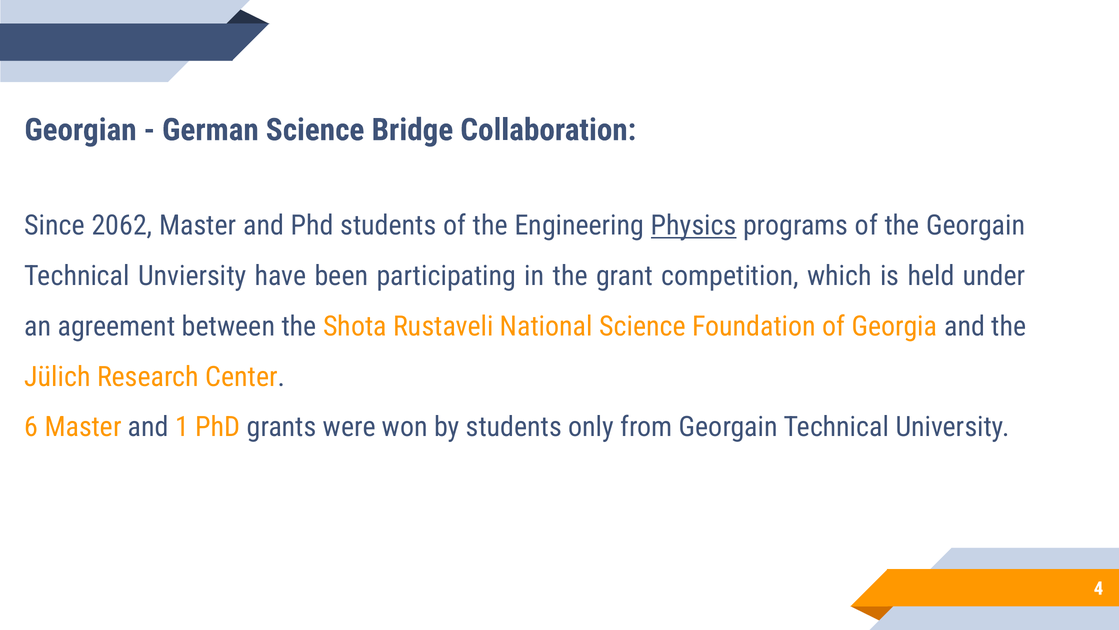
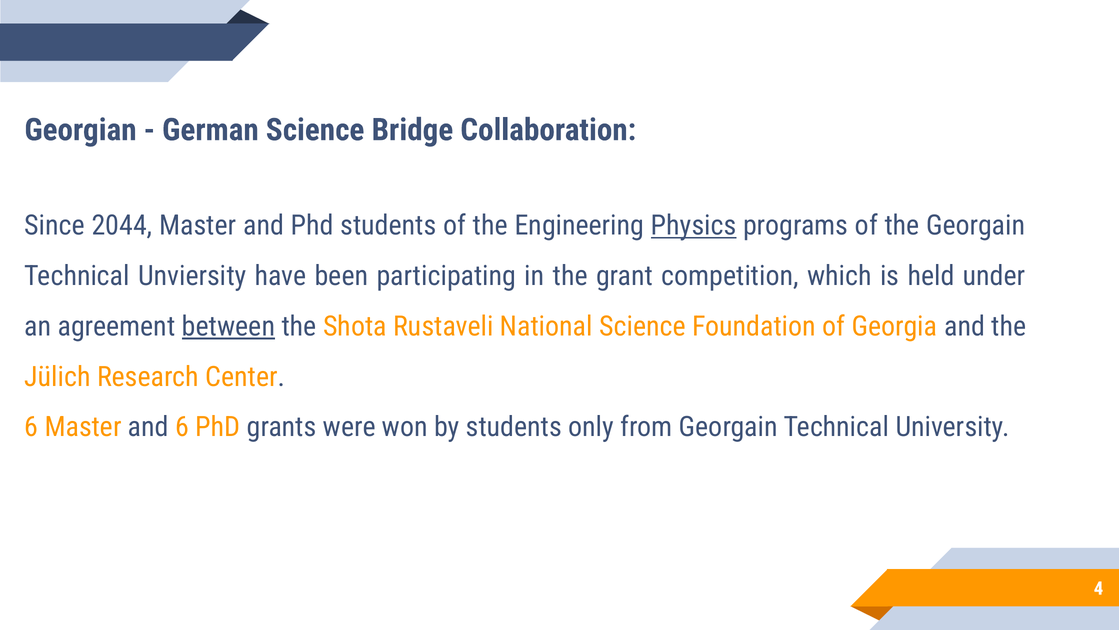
2062: 2062 -> 2044 (122, 225)
between underline: none -> present (229, 326)
and 1: 1 -> 6 (182, 427)
